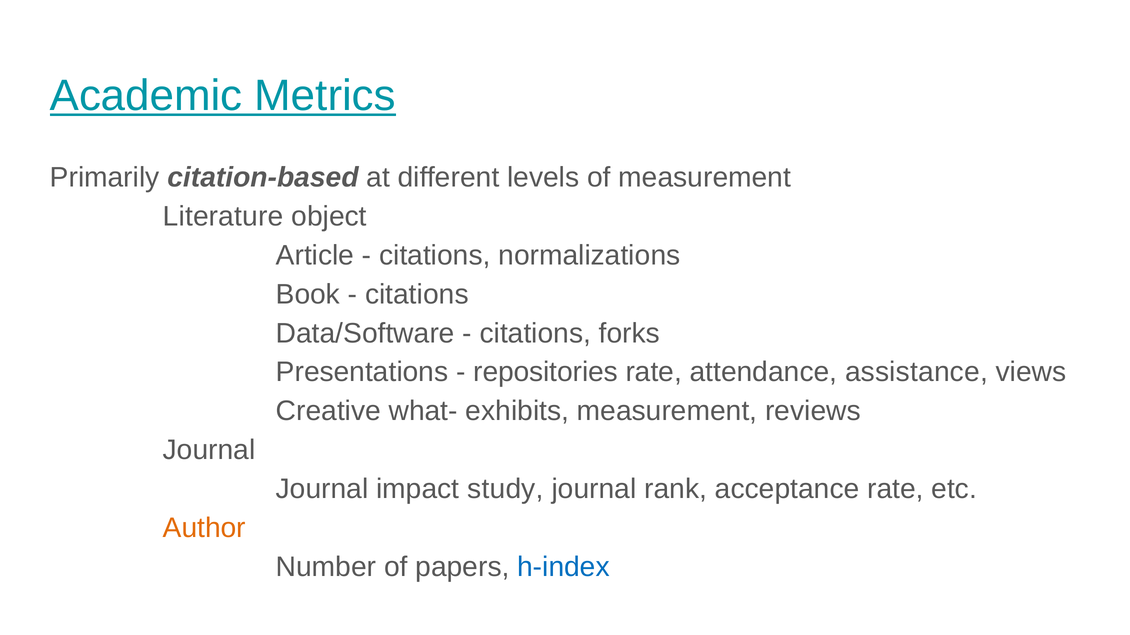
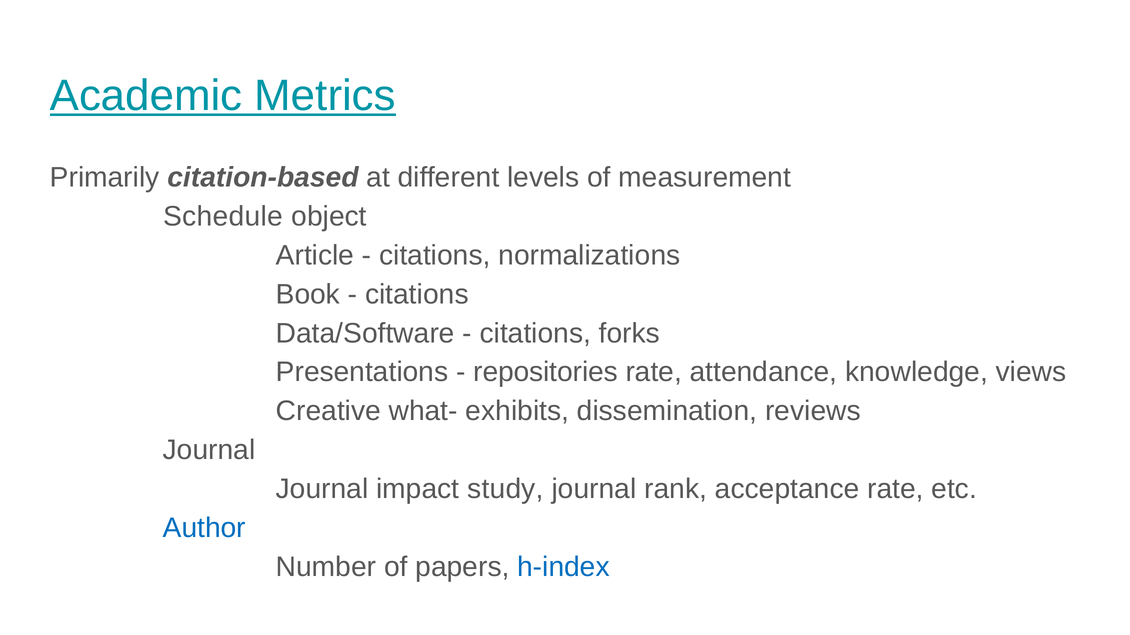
Literature: Literature -> Schedule (223, 217)
assistance: assistance -> knowledge (917, 373)
exhibits measurement: measurement -> dissemination (667, 412)
Author colour: orange -> blue (204, 528)
